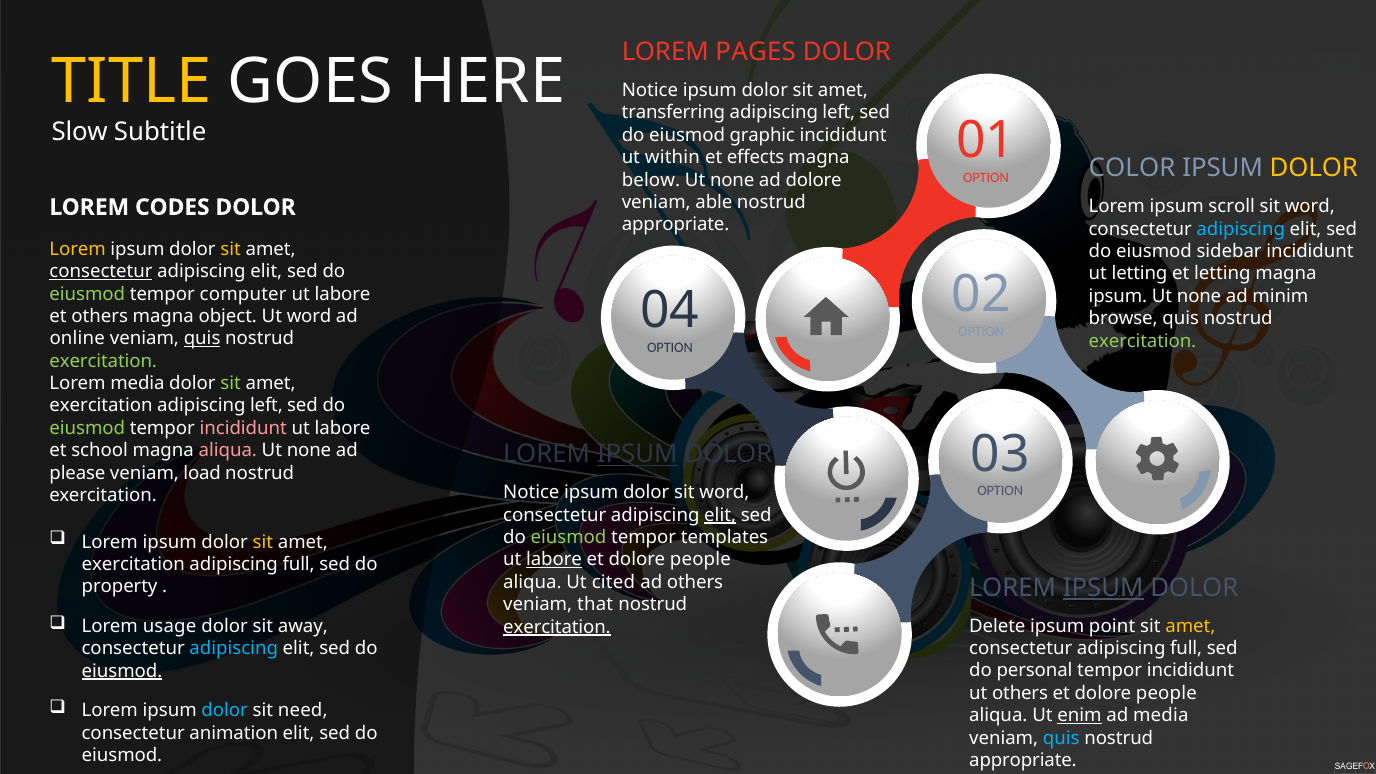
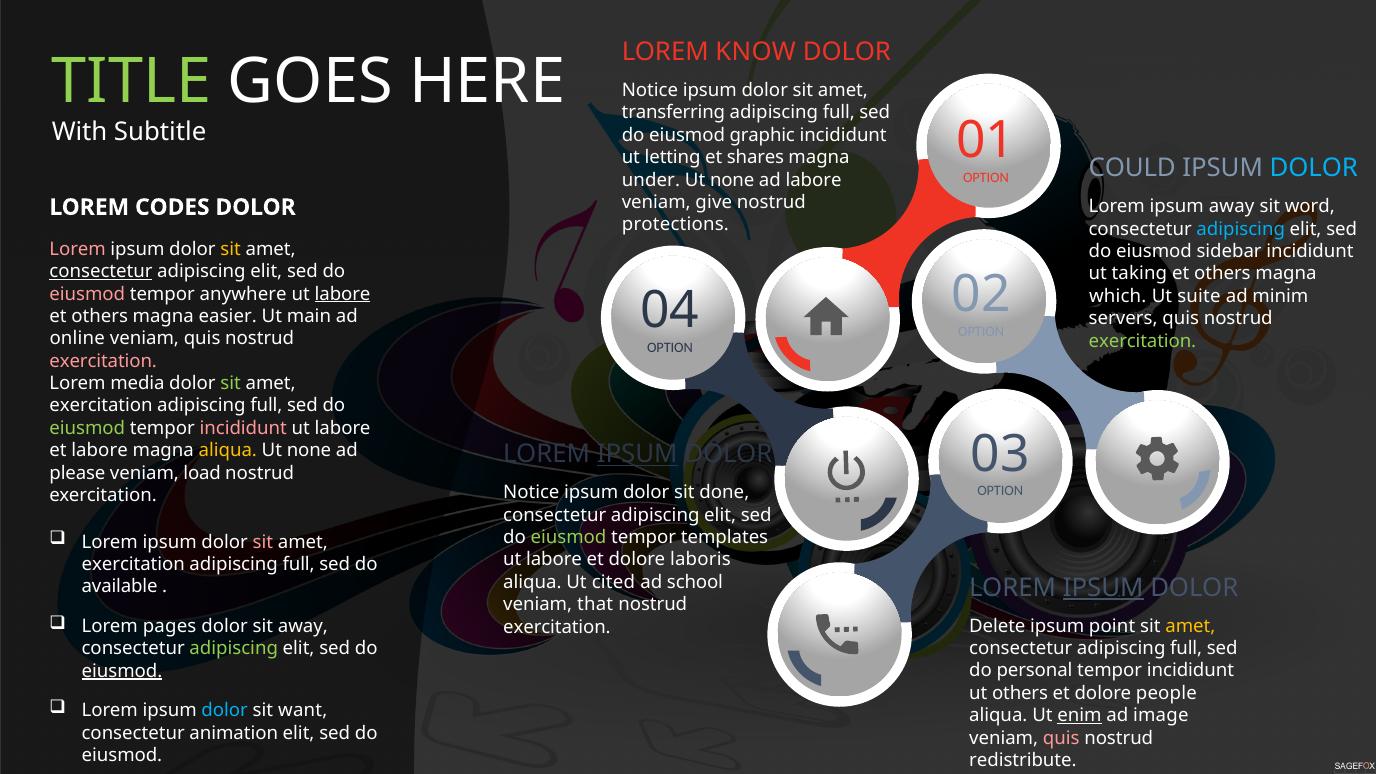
PAGES: PAGES -> KNOW (756, 52)
TITLE colour: yellow -> light green (132, 82)
left: left -> full (839, 113)
Slow: Slow -> With (80, 132)
within: within -> letting (673, 158)
effects: effects -> shares (756, 158)
COLOR: COLOR -> COULD (1132, 168)
DOLOR colour: yellow -> light blue (1314, 168)
below: below -> under (651, 180)
ad dolore: dolore -> labore (814, 180)
able: able -> give (714, 202)
ipsum scroll: scroll -> away (1232, 207)
appropriate: appropriate -> protections (675, 225)
Lorem colour: yellow -> pink (78, 249)
ut letting: letting -> taking (1139, 274)
letting: letting -> others (1222, 274)
eiusmod colour: light green -> pink (87, 294)
computer: computer -> anywhere (243, 294)
labore underline: none -> present (343, 294)
ipsum: ipsum -> which (1118, 296)
none: none -> suite (1199, 296)
object: object -> easier (228, 316)
Ut word: word -> main (309, 316)
browse: browse -> servers (1123, 318)
quis underline: present -> none (202, 339)
exercitation colour: light green -> pink (103, 361)
left: left -> full (266, 406)
et school: school -> labore (100, 451)
aliqua colour: pink -> yellow (228, 451)
dolor sit word: word -> done (724, 493)
elit underline: present -> none (720, 515)
sit colour: yellow -> pink (263, 542)
labore underline: present -> none (554, 560)
people: people -> laboris (700, 560)
ad others: others -> school (695, 582)
property: property -> available (120, 587)
usage: usage -> pages (170, 626)
exercitation underline: present -> none (557, 627)
adipiscing colour: light blue -> light green (234, 649)
need: need -> want (303, 711)
ad media: media -> image (1161, 715)
quis colour: light blue -> pink (1061, 738)
appropriate: appropriate -> redistribute (1023, 760)
